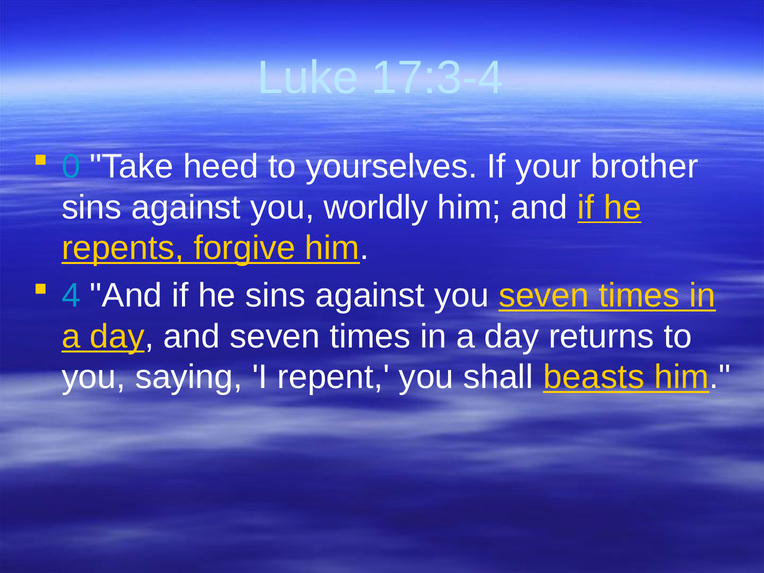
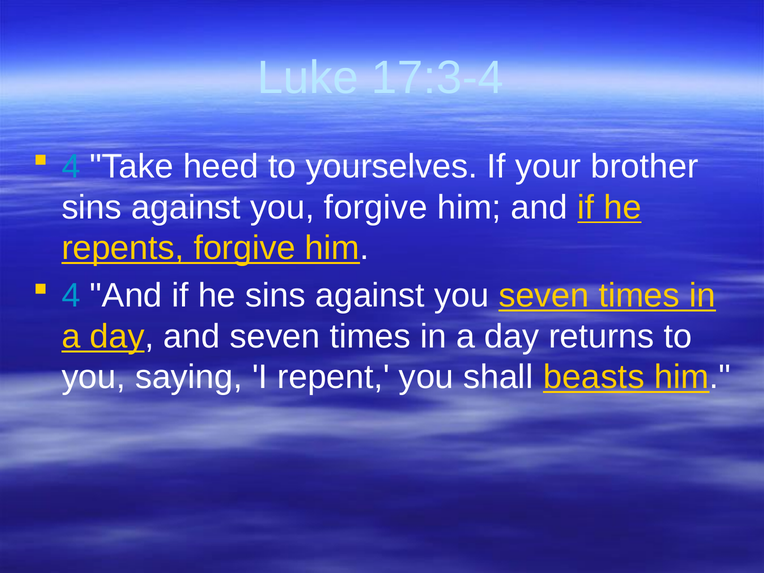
0: 0 -> 4 (71, 167)
you worldly: worldly -> forgive (376, 207)
